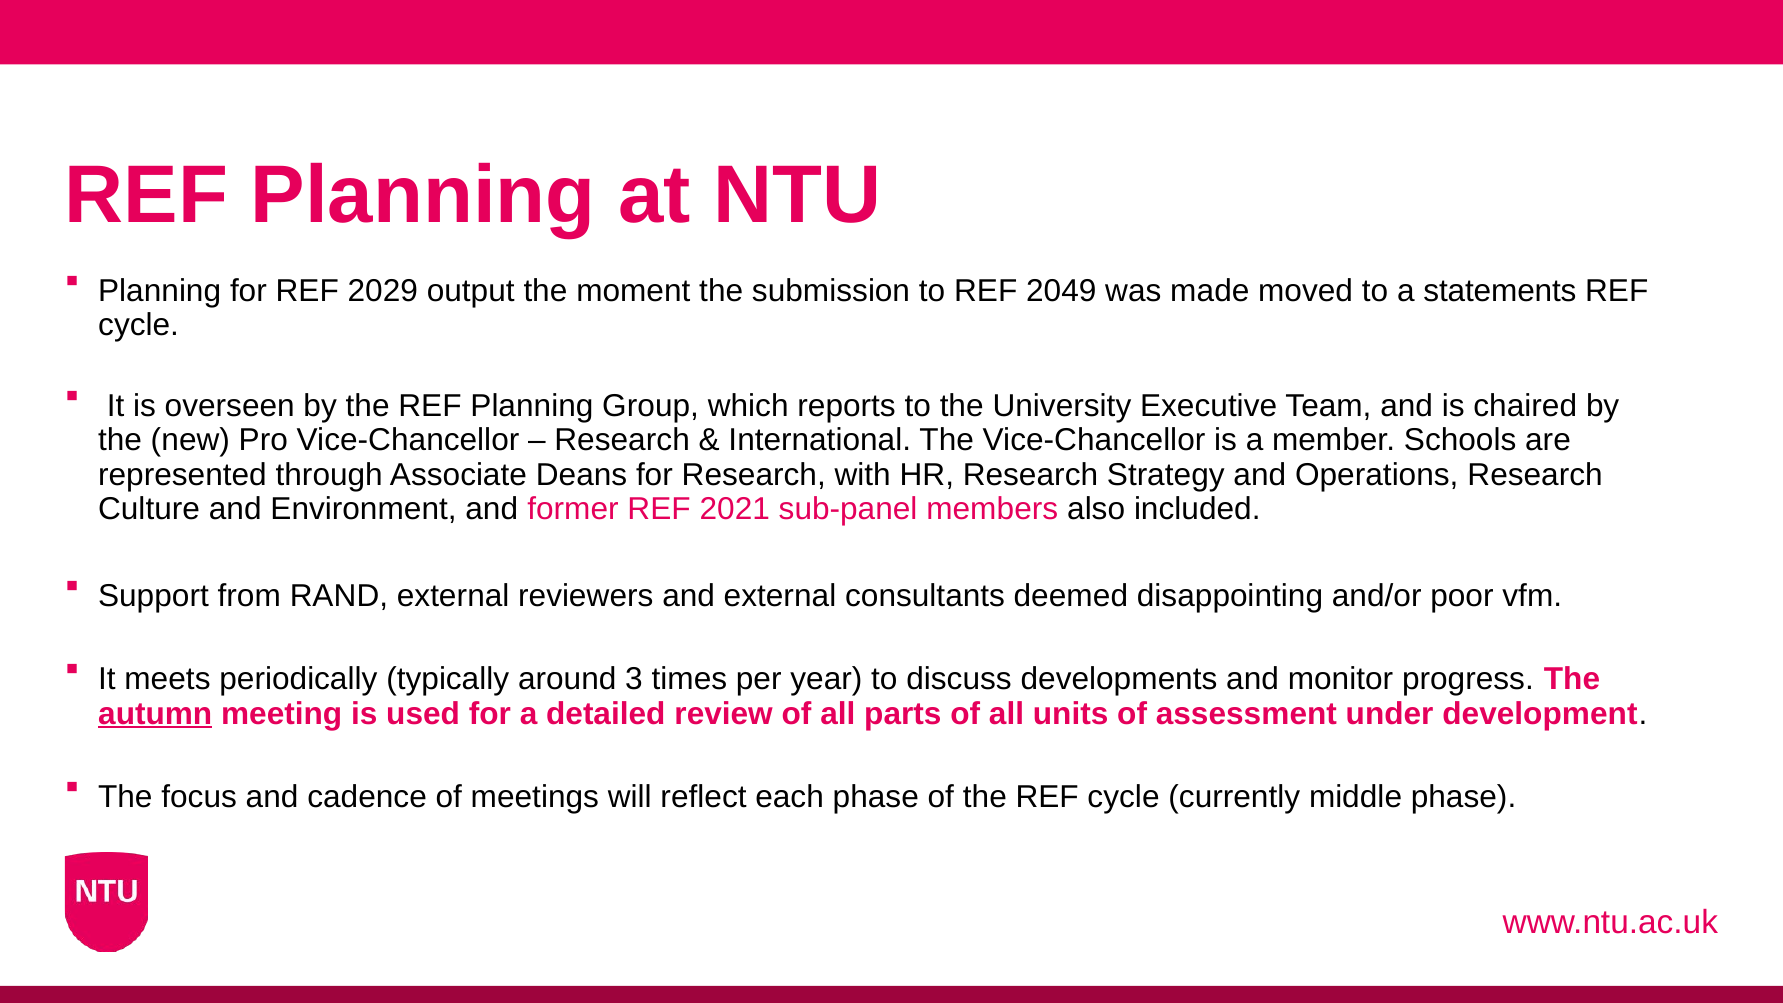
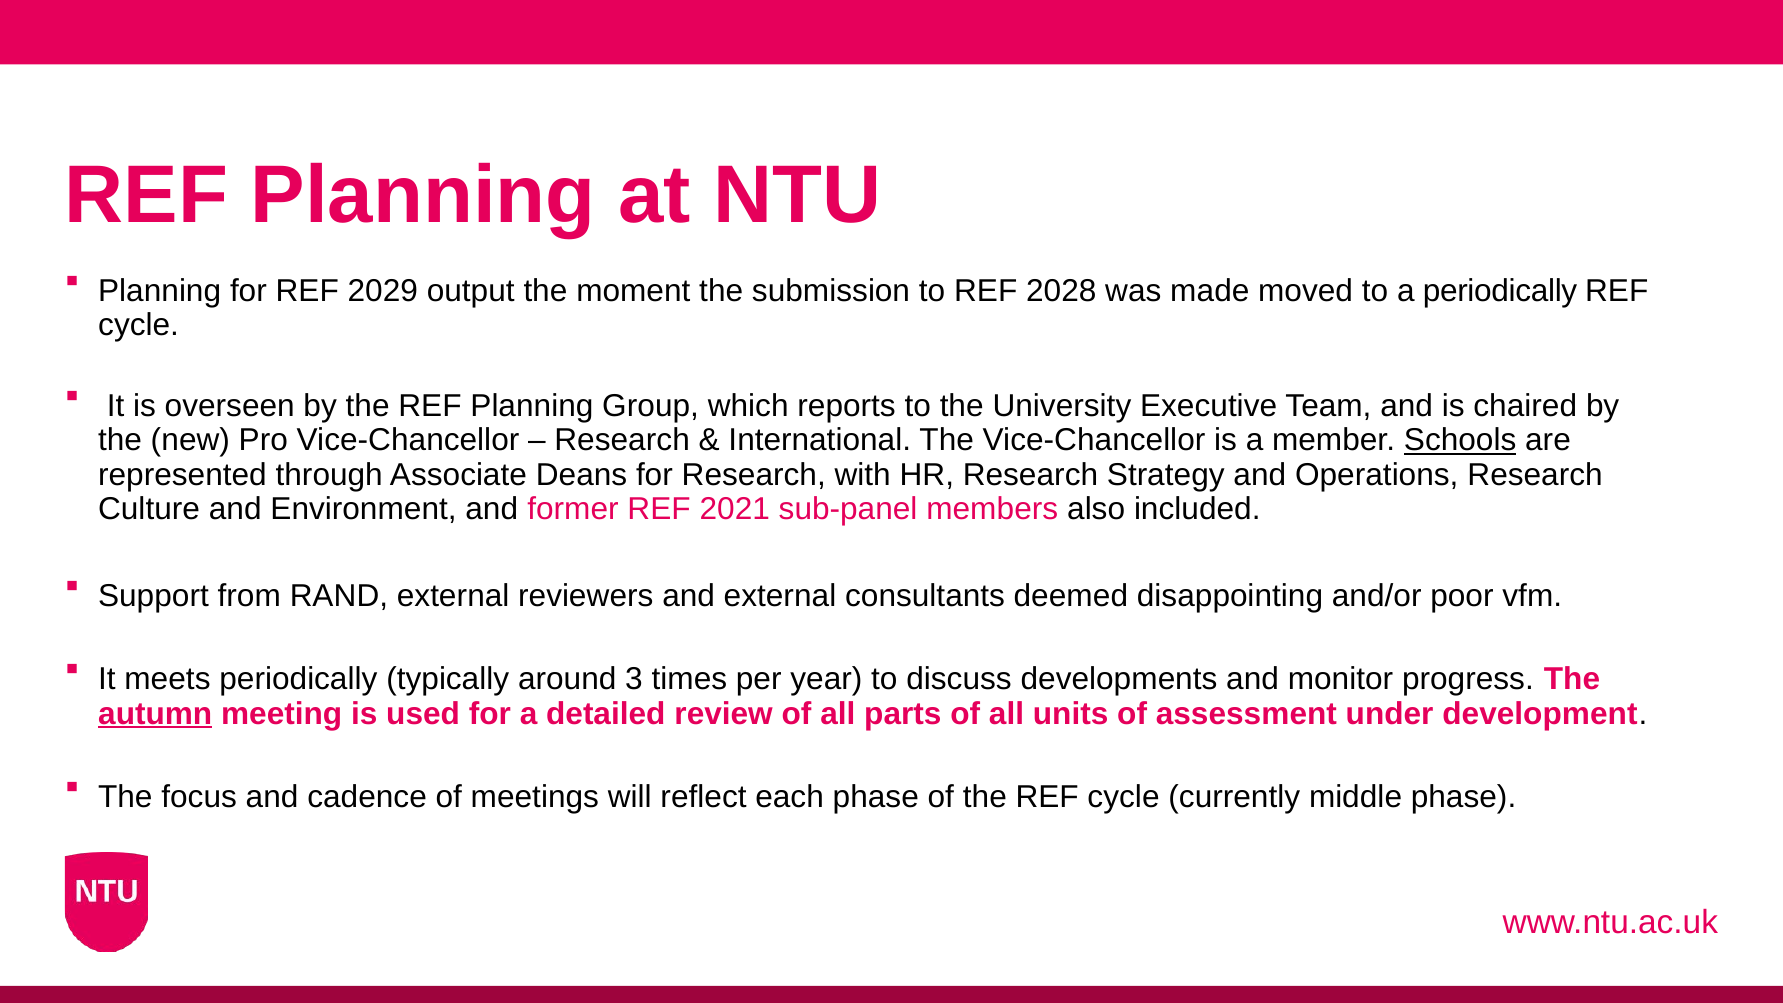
2049: 2049 -> 2028 (1061, 291)
a statements: statements -> periodically (1500, 291)
Schools underline: none -> present (1460, 440)
